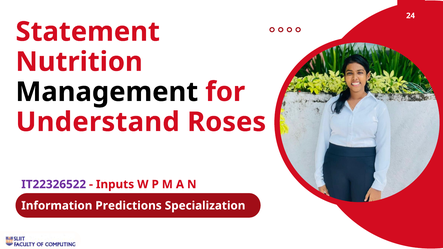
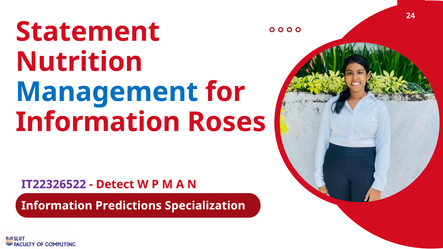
Management colour: black -> blue (107, 92)
Understand: Understand -> Information (98, 122)
Inputs: Inputs -> Detect (115, 185)
